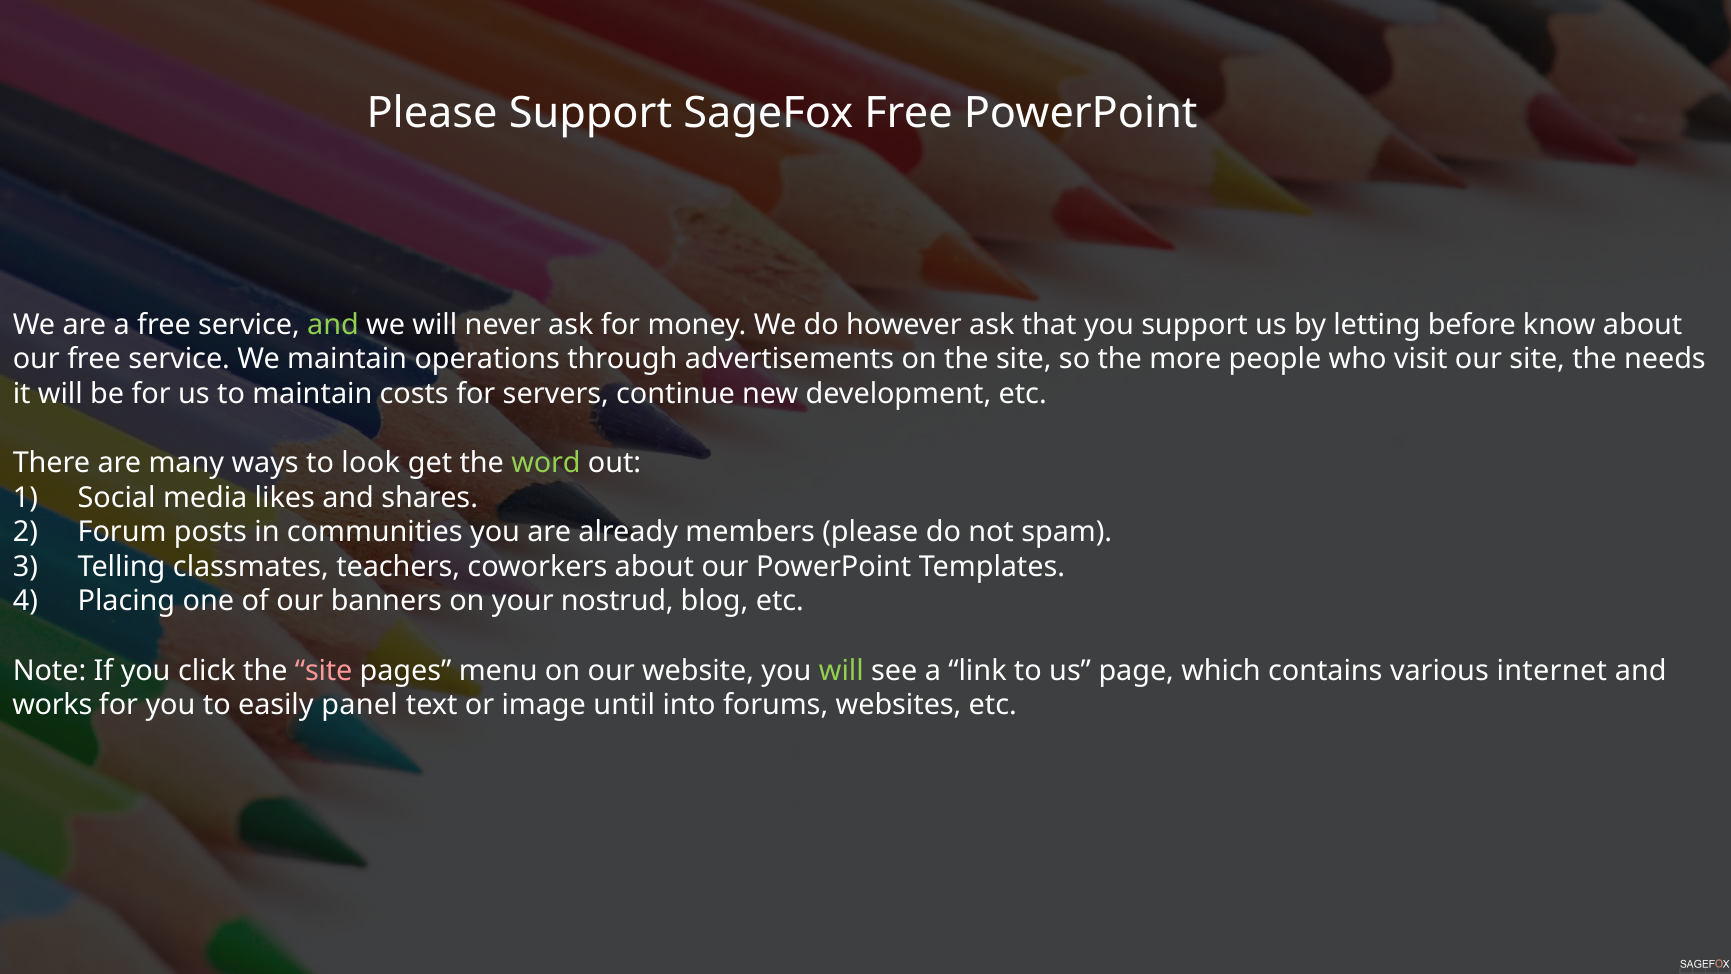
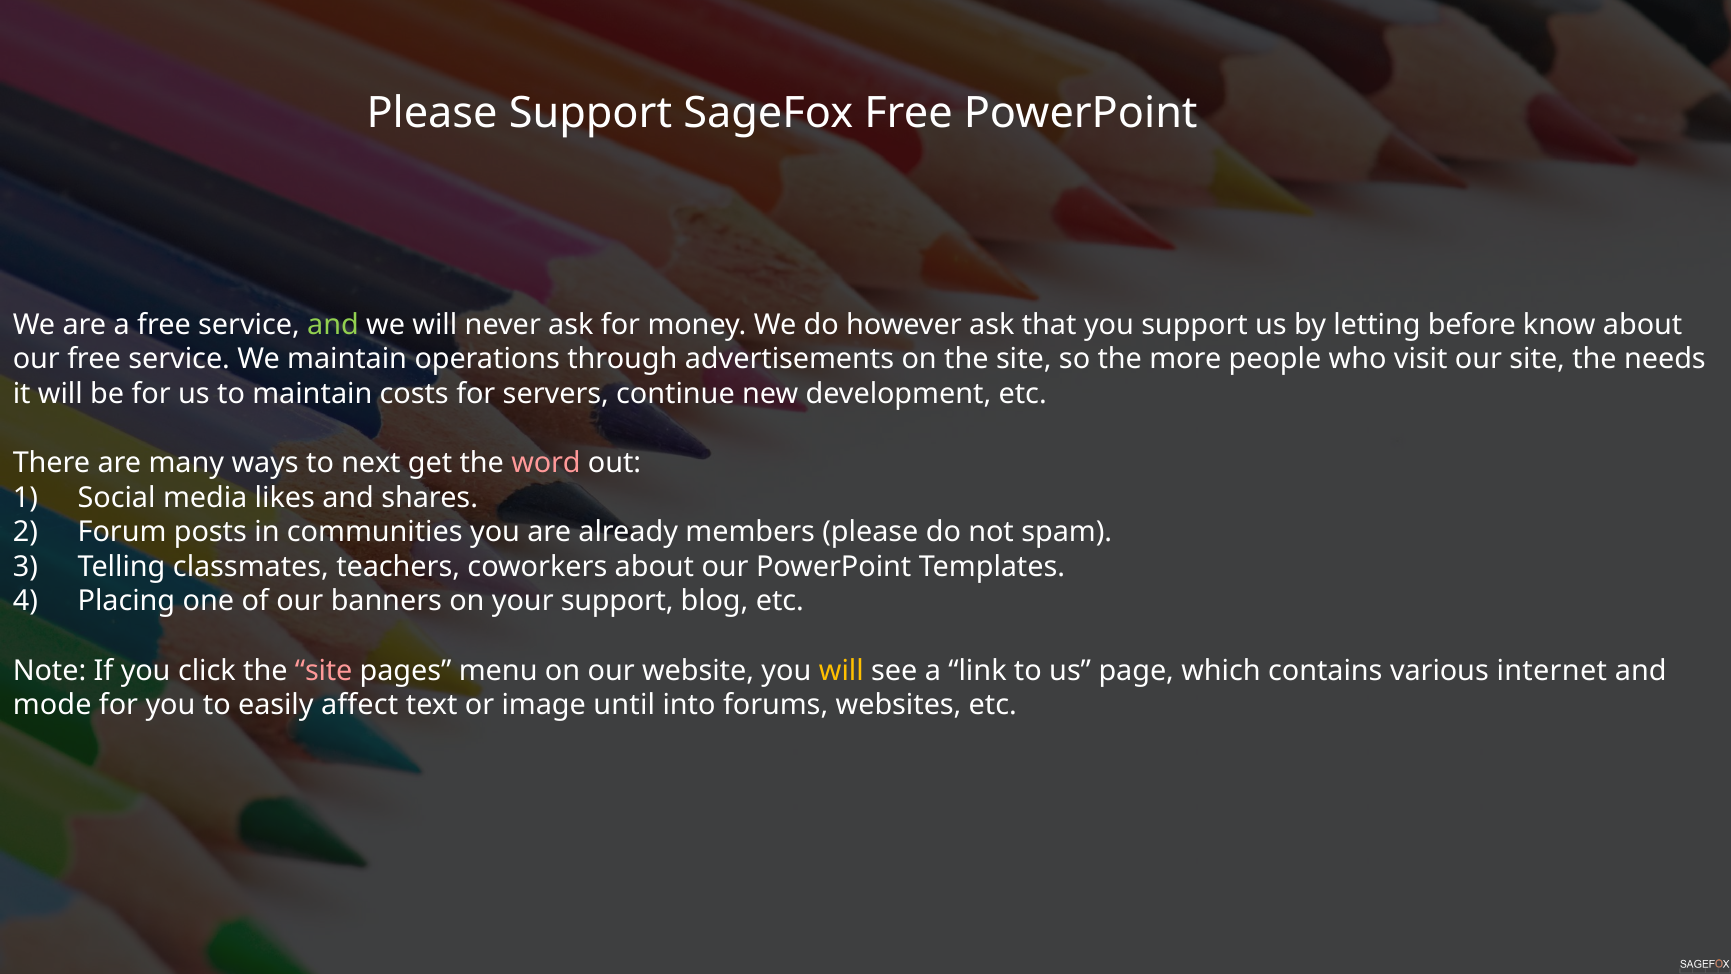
look: look -> next (371, 463)
word colour: light green -> pink (546, 463)
your nostrud: nostrud -> support (617, 601)
will colour: light green -> yellow (841, 670)
works: works -> mode (52, 705)
panel: panel -> affect (360, 705)
